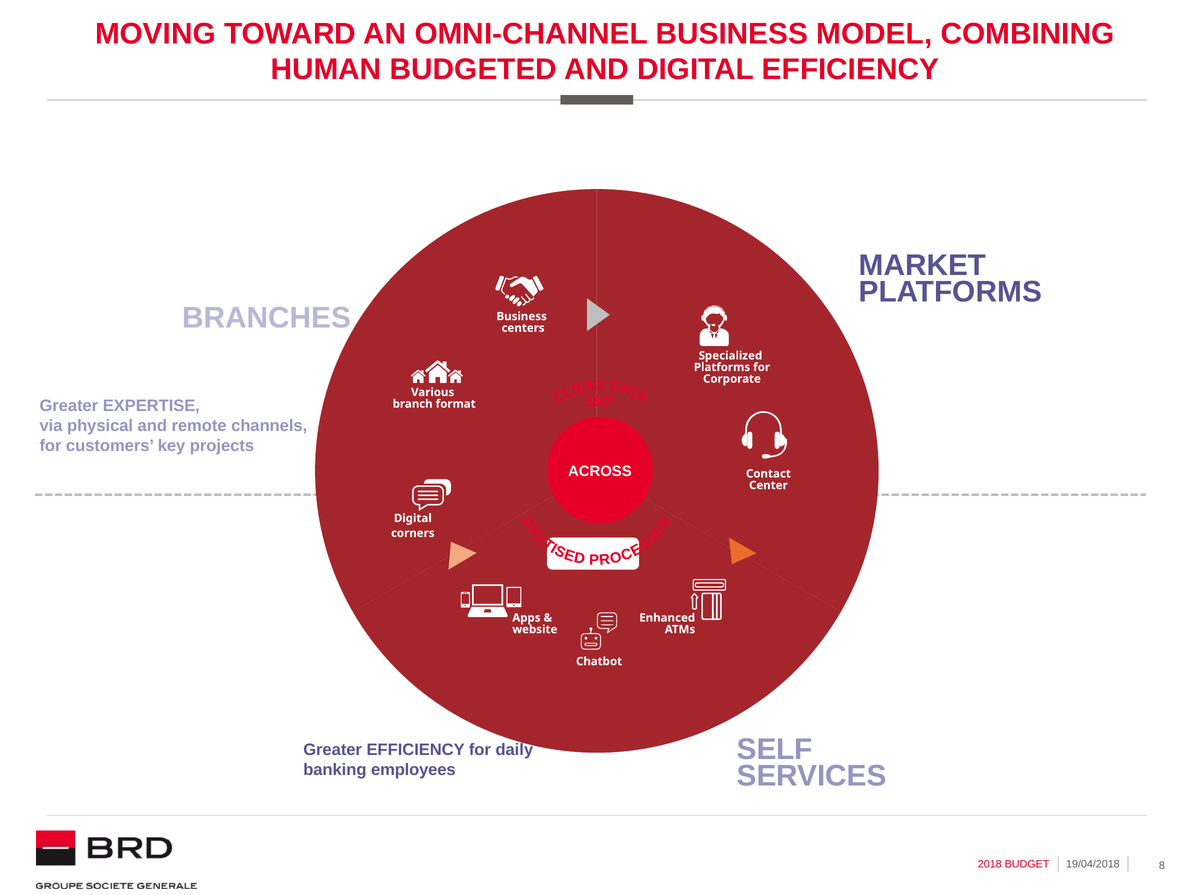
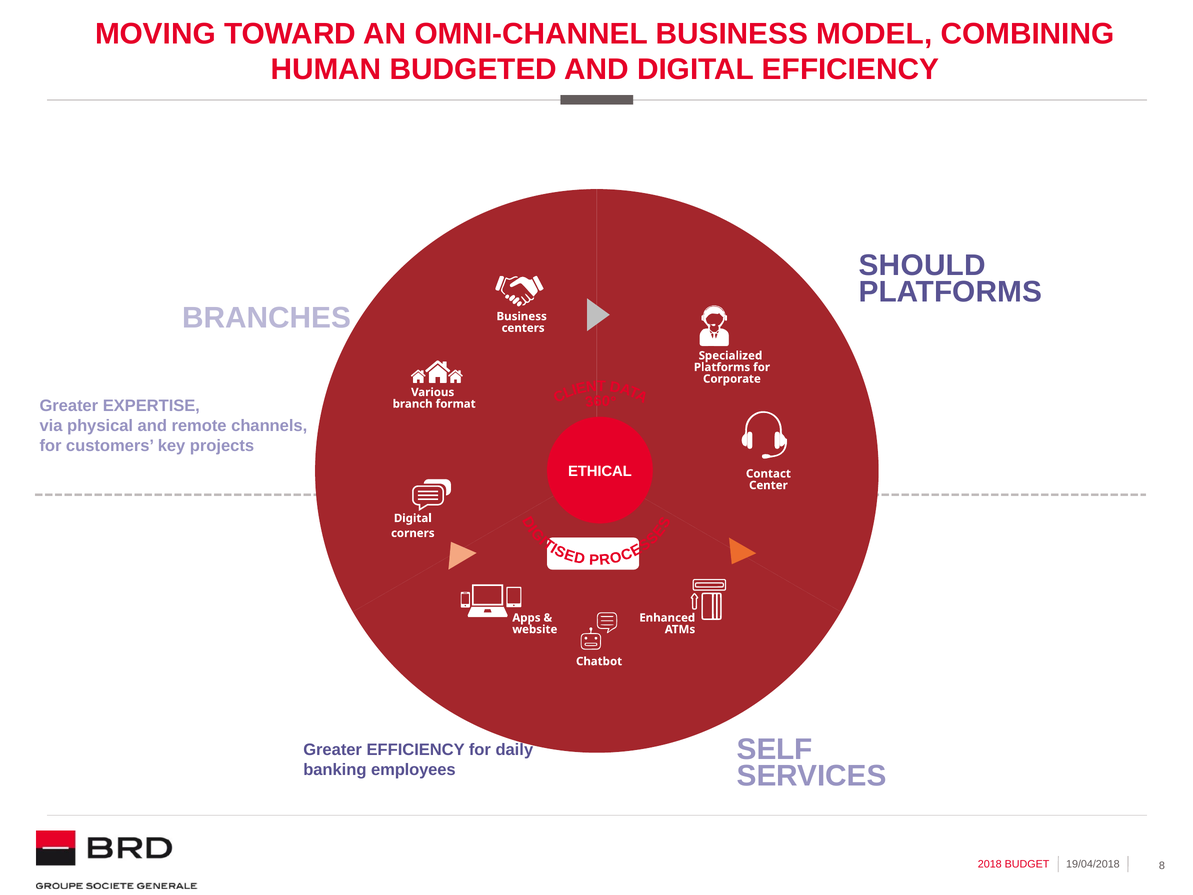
MARKET: MARKET -> SHOULD (922, 265)
ACROSS: ACROSS -> ETHICAL (600, 471)
